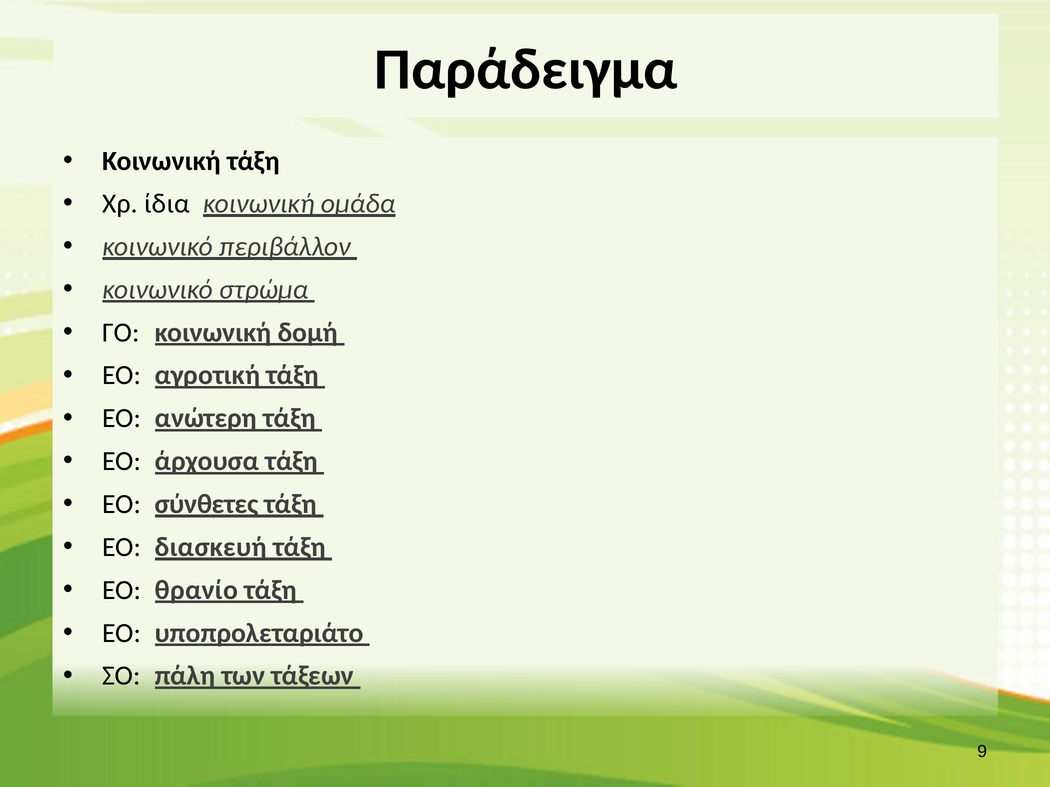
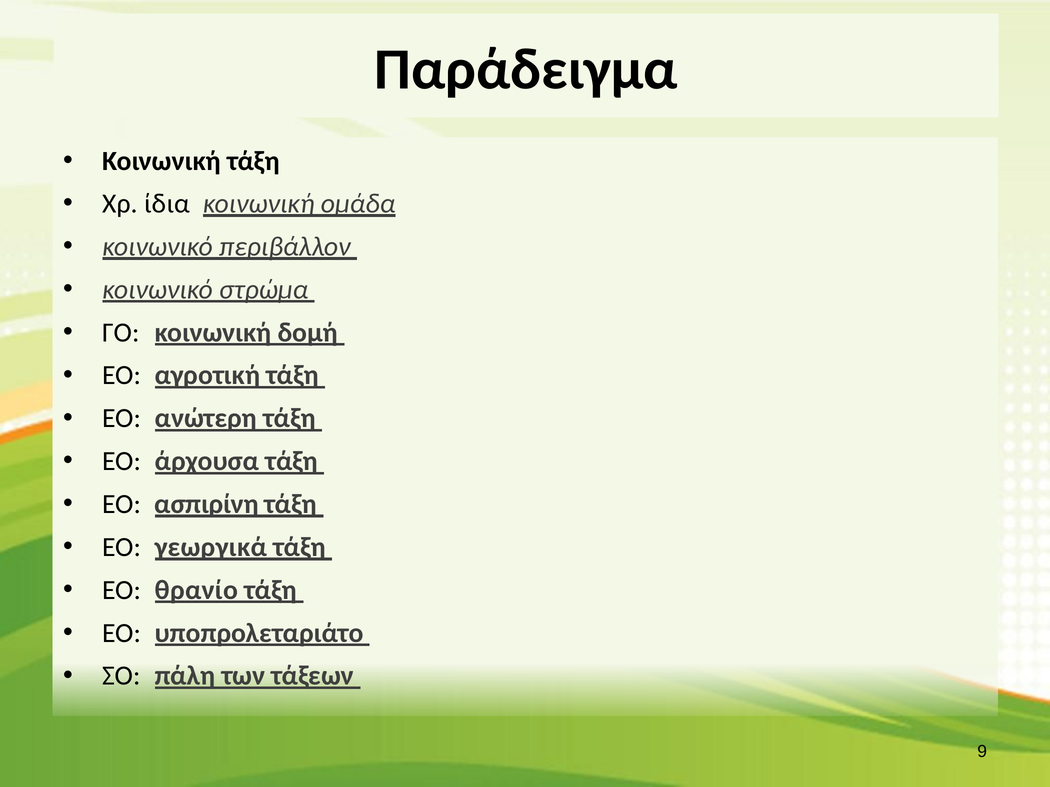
σύνθετες: σύνθετες -> ασπιρίνη (207, 504)
διασκευή: διασκευή -> γεωργικά (211, 547)
